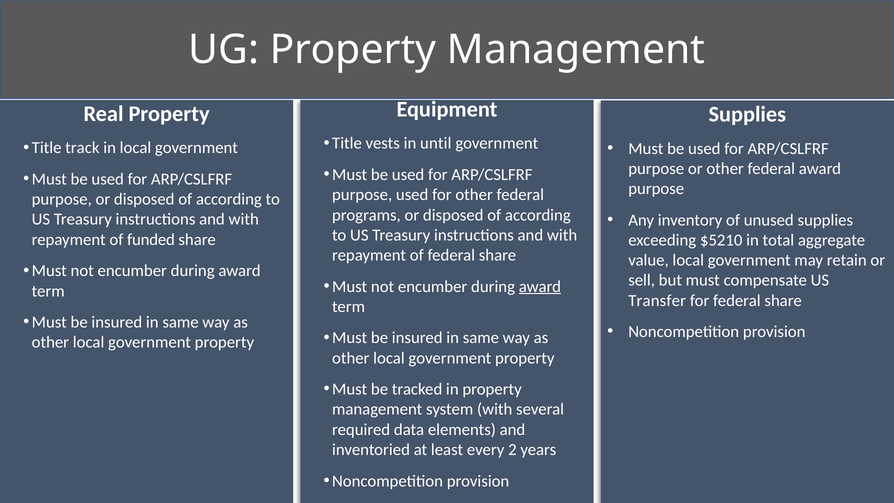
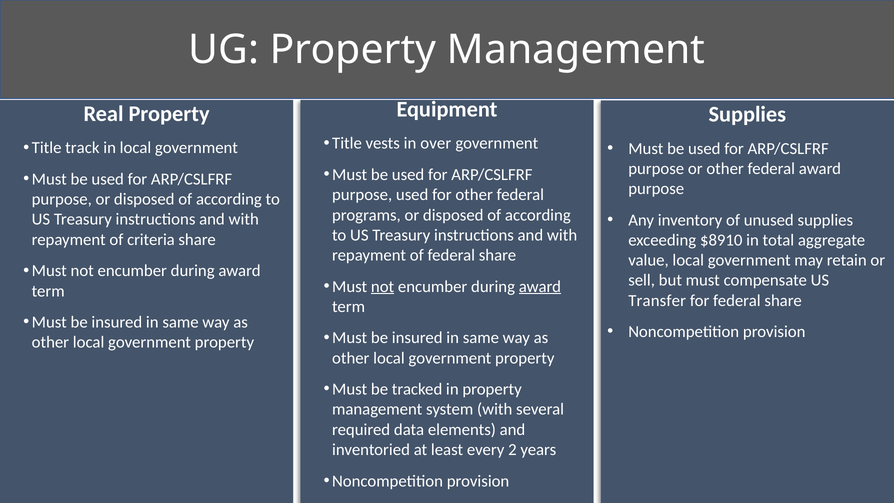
until: until -> over (436, 143)
funded: funded -> criteria (151, 240)
$5210: $5210 -> $8910 (721, 240)
not underline: none -> present (383, 286)
